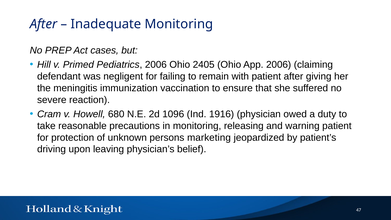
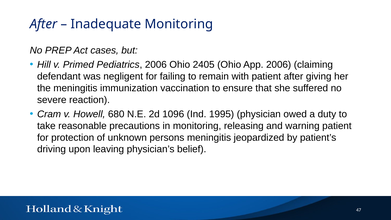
1916: 1916 -> 1995 (222, 114)
persons marketing: marketing -> meningitis (209, 137)
